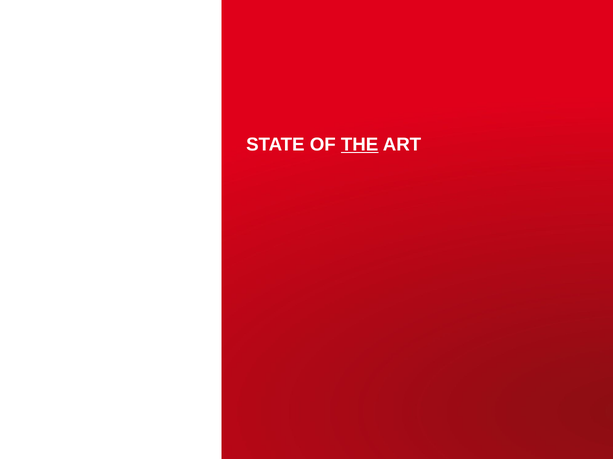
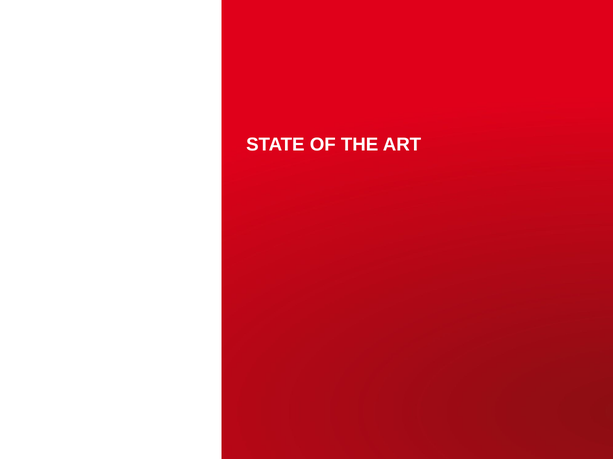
THE underline: present -> none (360, 145)
